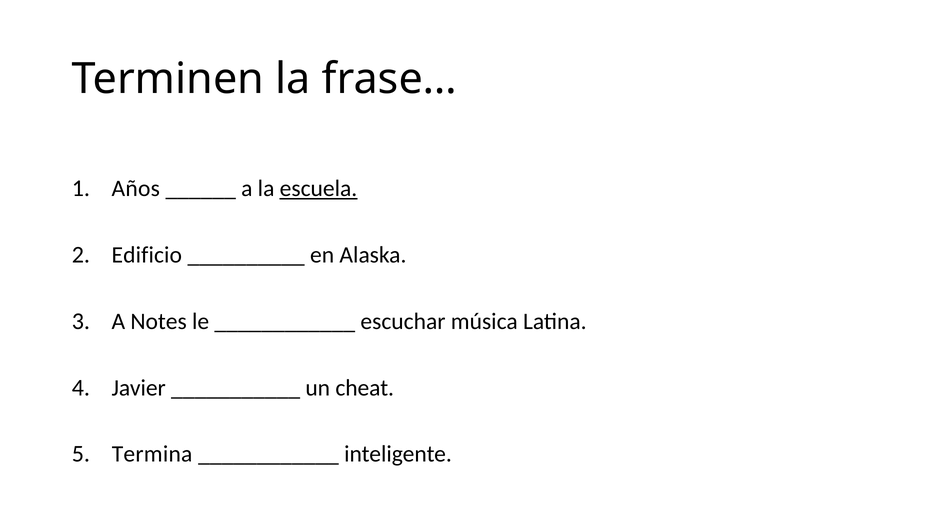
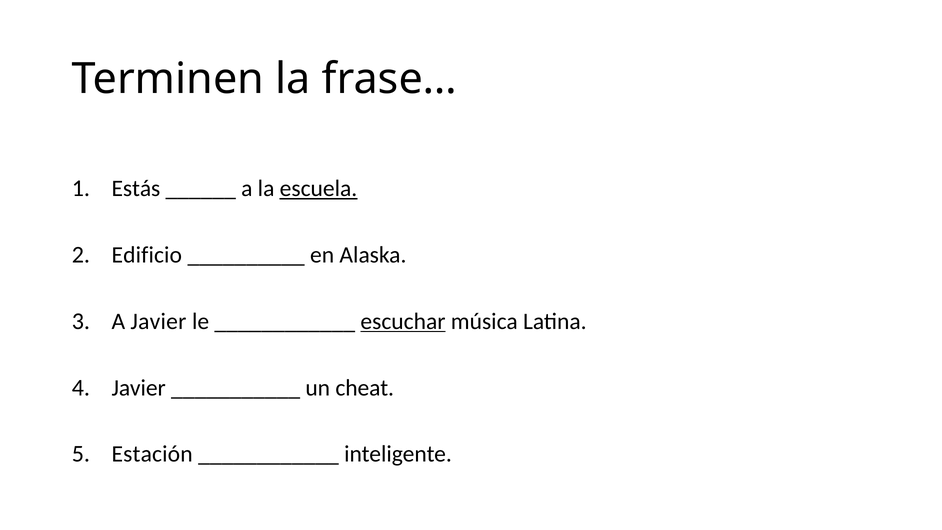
Años: Años -> Estás (136, 189)
A Notes: Notes -> Javier (158, 321)
escuchar underline: none -> present (403, 321)
Termina: Termina -> Estación (152, 454)
